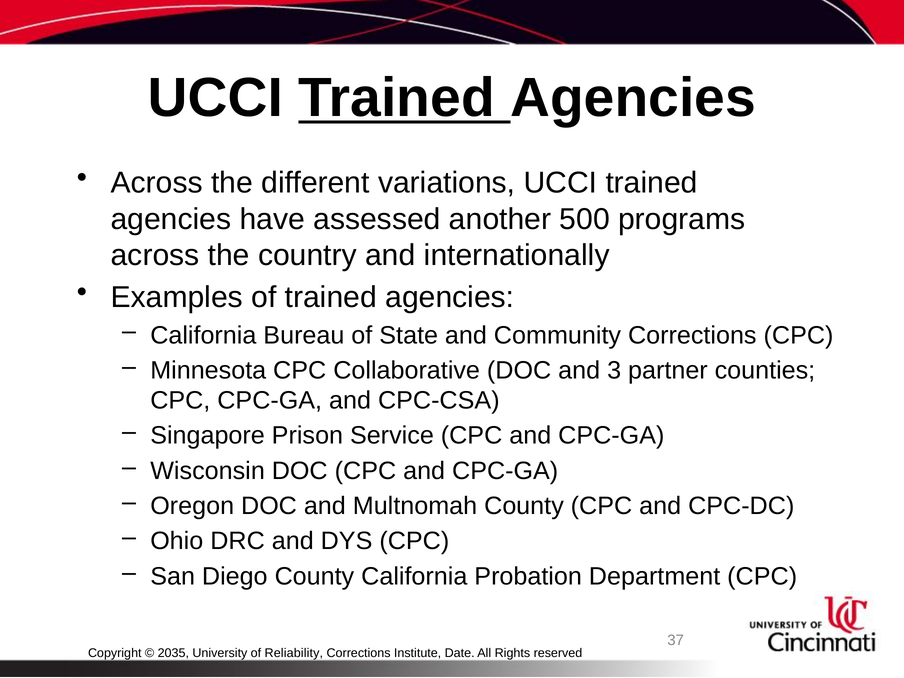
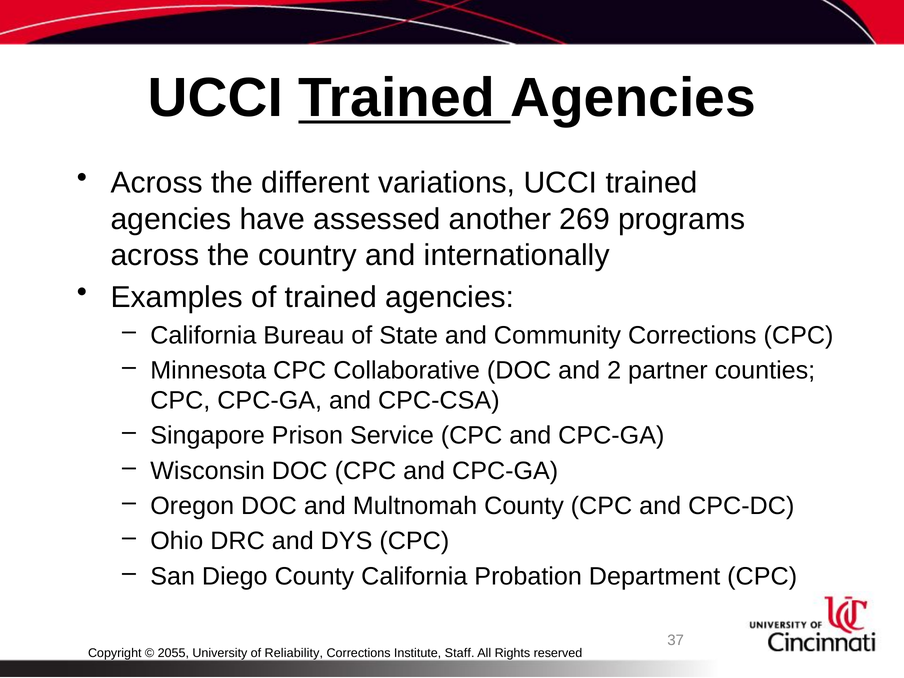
500: 500 -> 269 (585, 219)
3: 3 -> 2 (614, 370)
2035: 2035 -> 2055 (173, 653)
Date: Date -> Staff (460, 653)
